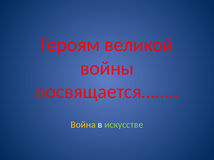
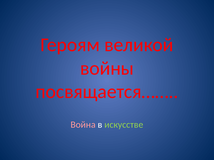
Война colour: yellow -> pink (83, 125)
